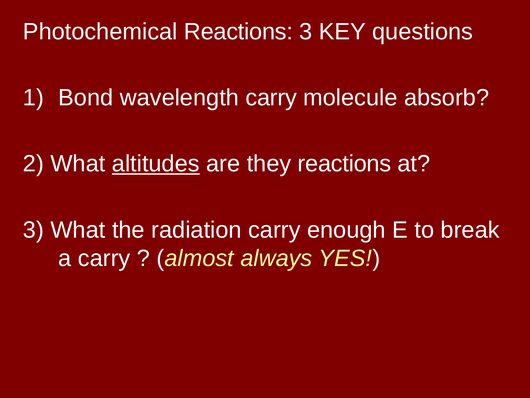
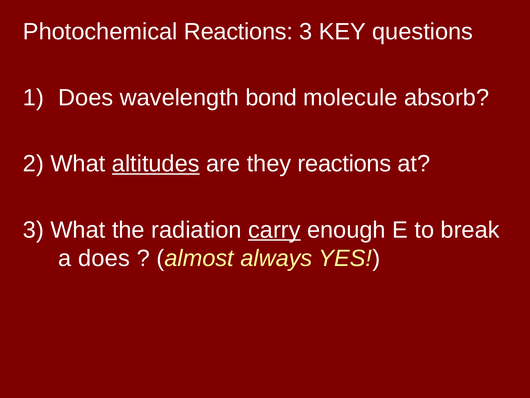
Bond: Bond -> Does (86, 98)
wavelength carry: carry -> bond (271, 98)
carry underline: none -> present (274, 230)
a carry: carry -> does (104, 258)
